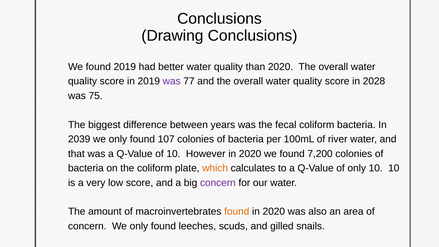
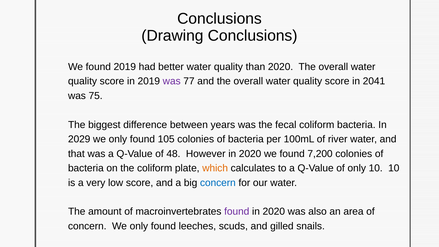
2028: 2028 -> 2041 (374, 81)
2039: 2039 -> 2029 (79, 139)
107: 107 -> 105 (166, 139)
of 10: 10 -> 48 (173, 154)
concern colour: purple -> blue (218, 183)
found colour: orange -> purple (237, 212)
